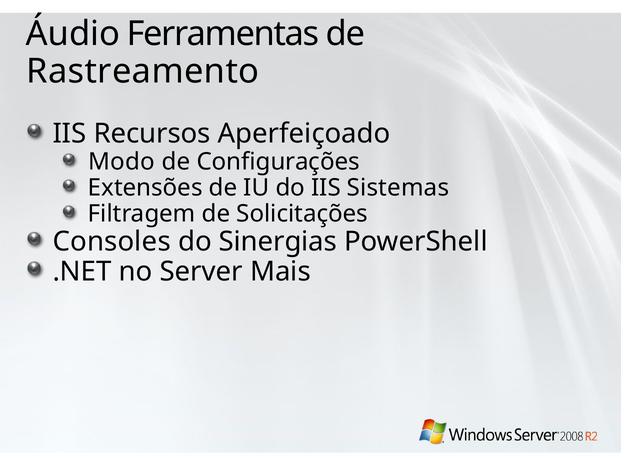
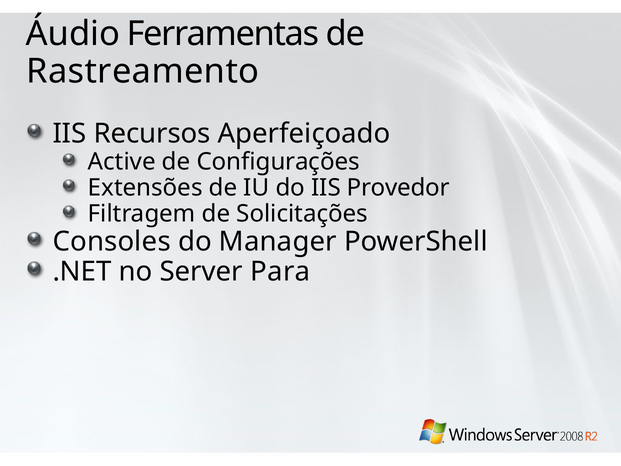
Modo: Modo -> Active (122, 162)
Sistemas: Sistemas -> Provedor (398, 188)
Sinergias: Sinergias -> Manager (278, 242)
Mais: Mais -> Para (280, 272)
